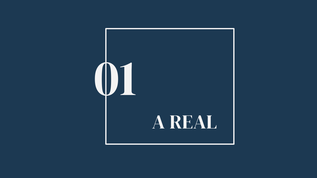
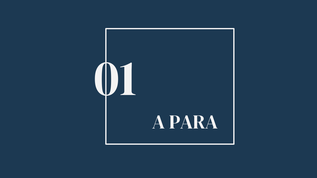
REAL: REAL -> PARA (194, 122)
